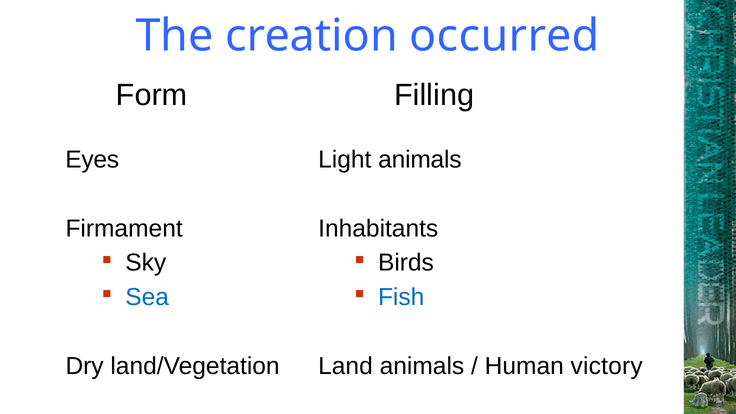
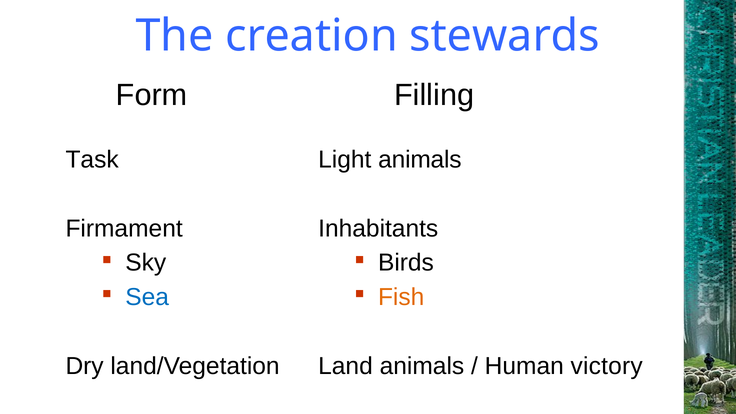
occurred: occurred -> stewards (505, 36)
Eyes: Eyes -> Task (92, 160)
Fish colour: blue -> orange (401, 297)
